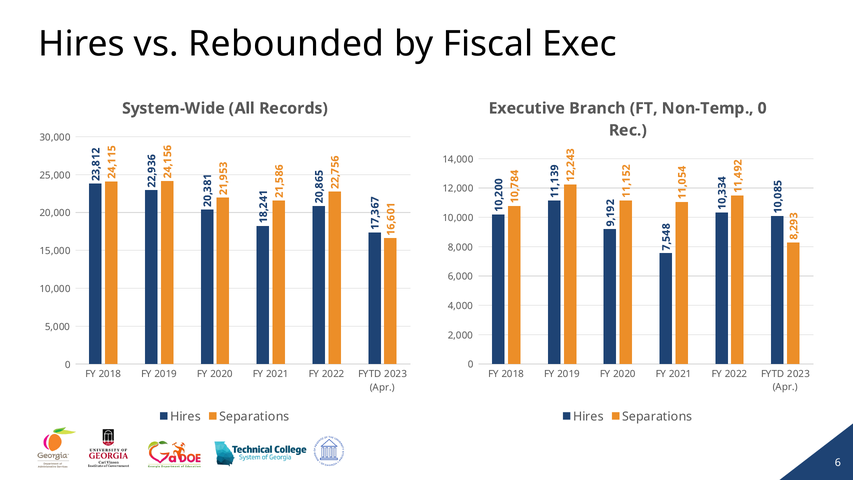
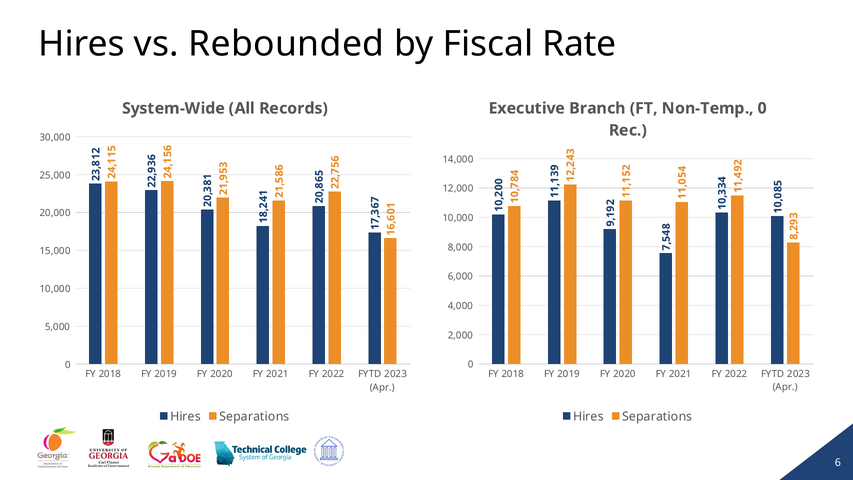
Exec: Exec -> Rate (579, 44)
